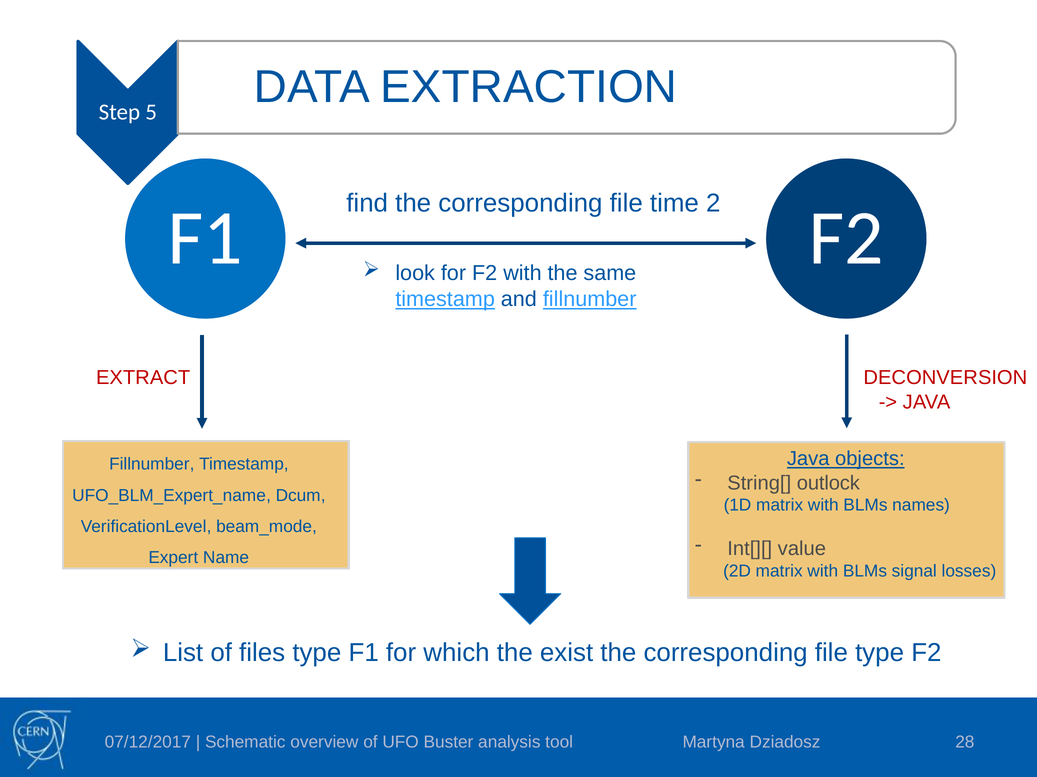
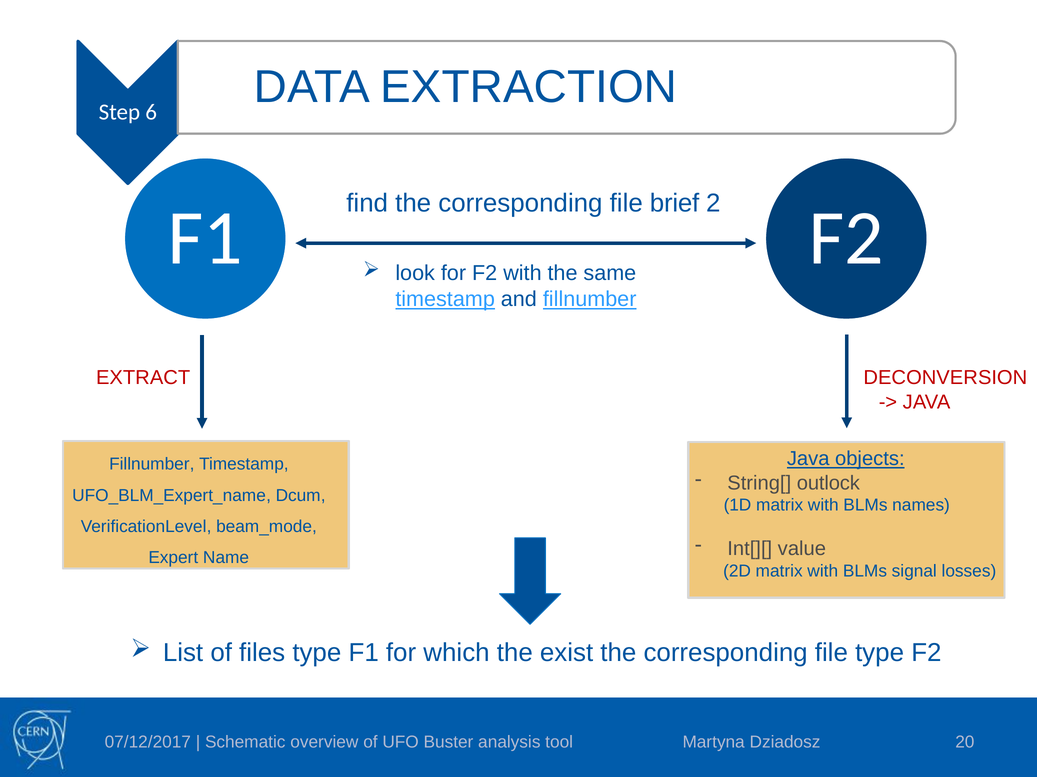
5: 5 -> 6 (151, 112)
time: time -> brief (675, 203)
28: 28 -> 20 (965, 743)
